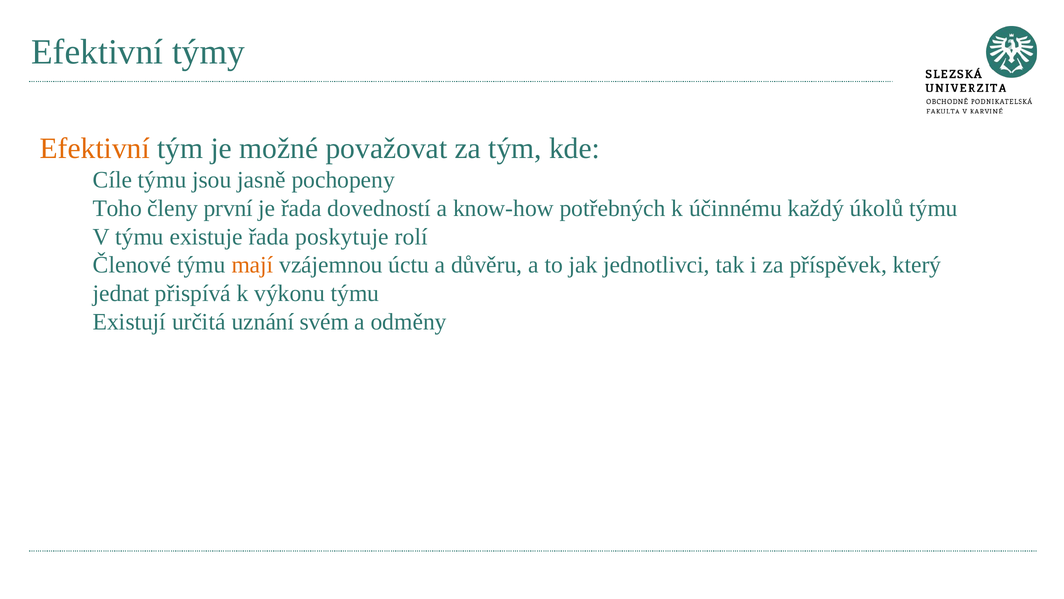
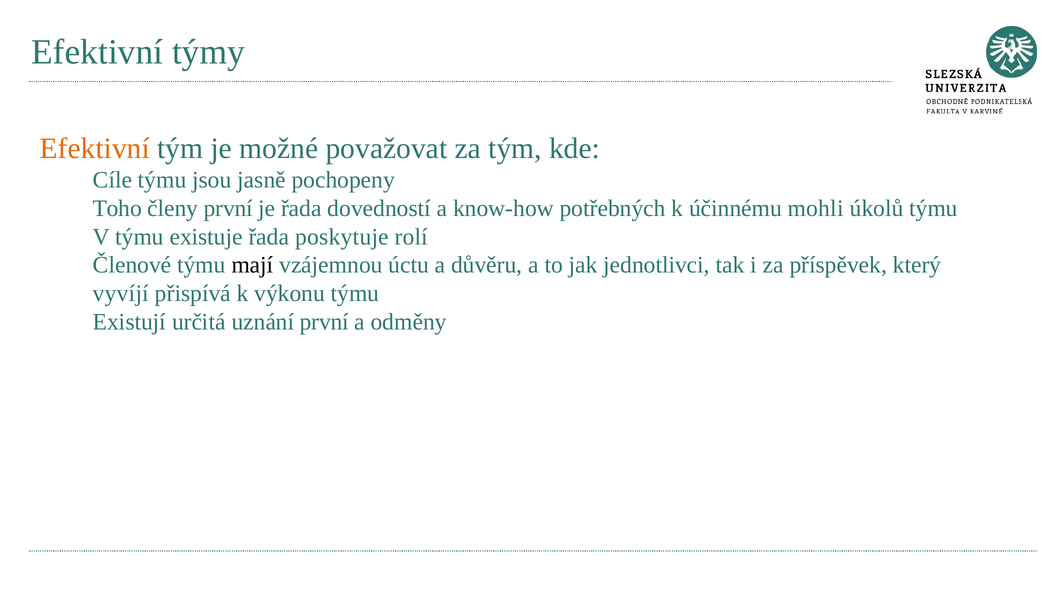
každý: každý -> mohli (816, 208)
mají colour: orange -> black (252, 265)
jednat: jednat -> vyvíjí (121, 293)
uznání svém: svém -> první (324, 322)
